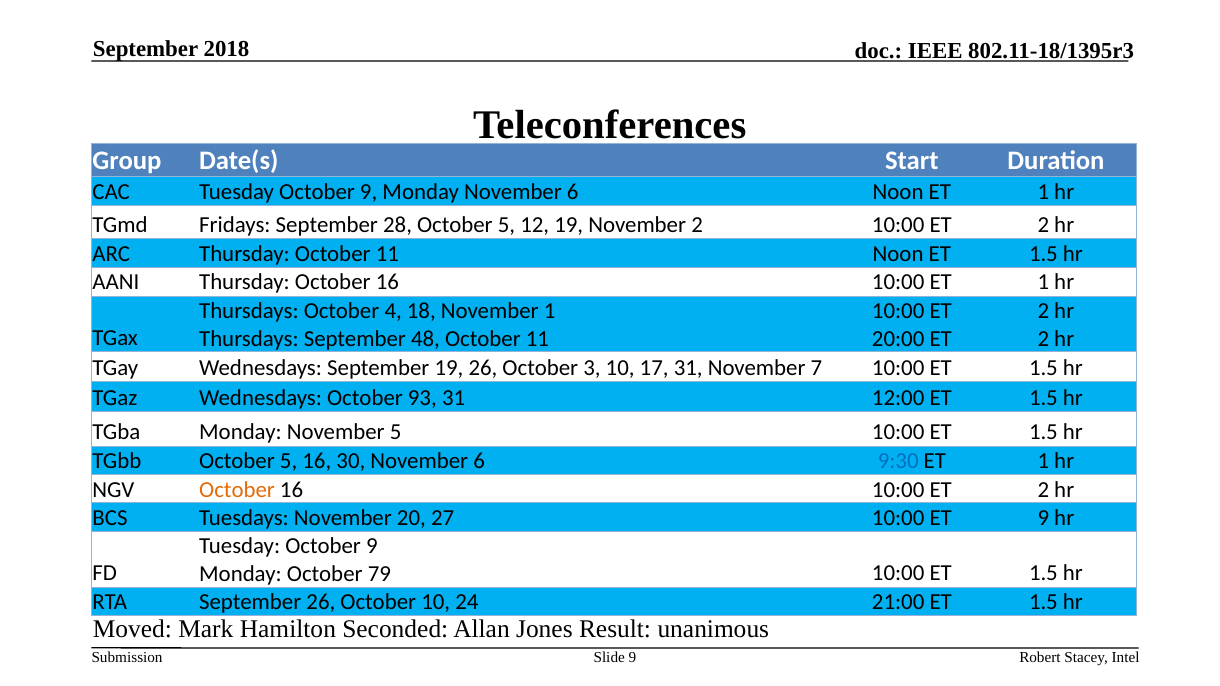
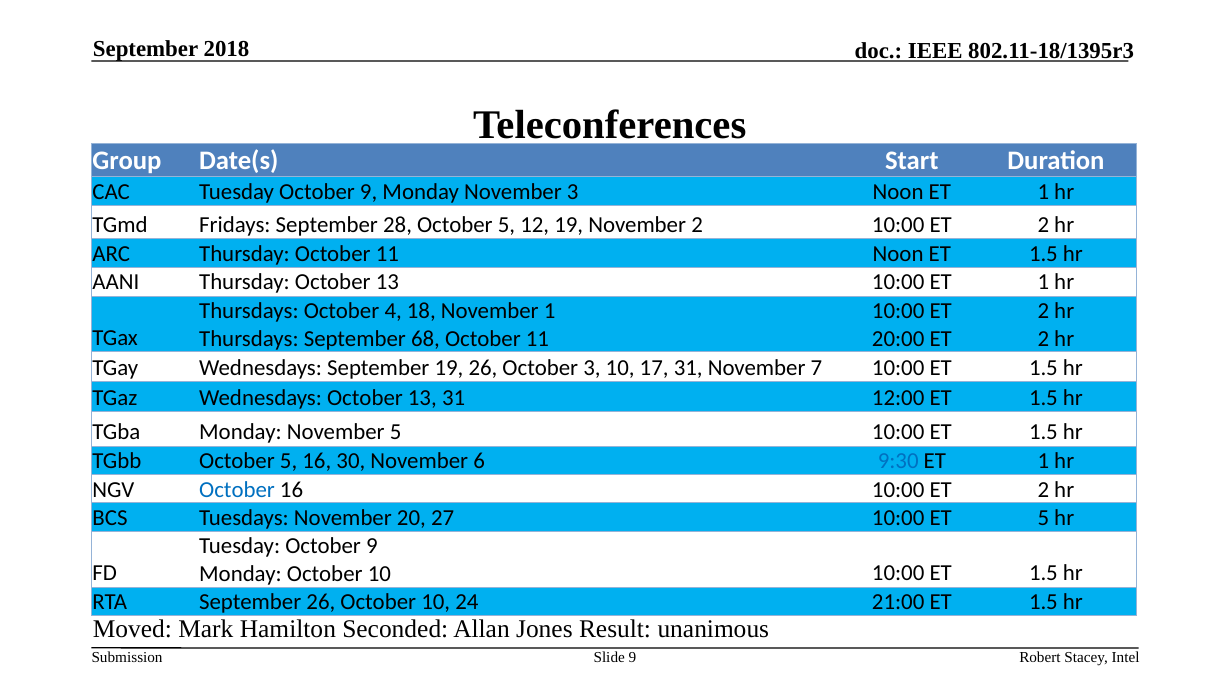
Monday November 6: 6 -> 3 (573, 192)
Thursday October 16: 16 -> 13 (387, 283)
48: 48 -> 68 (425, 339)
Wednesdays October 93: 93 -> 13 (422, 398)
October colour: orange -> blue (237, 490)
ET 9: 9 -> 5 (1043, 518)
Monday October 79: 79 -> 10 (379, 574)
